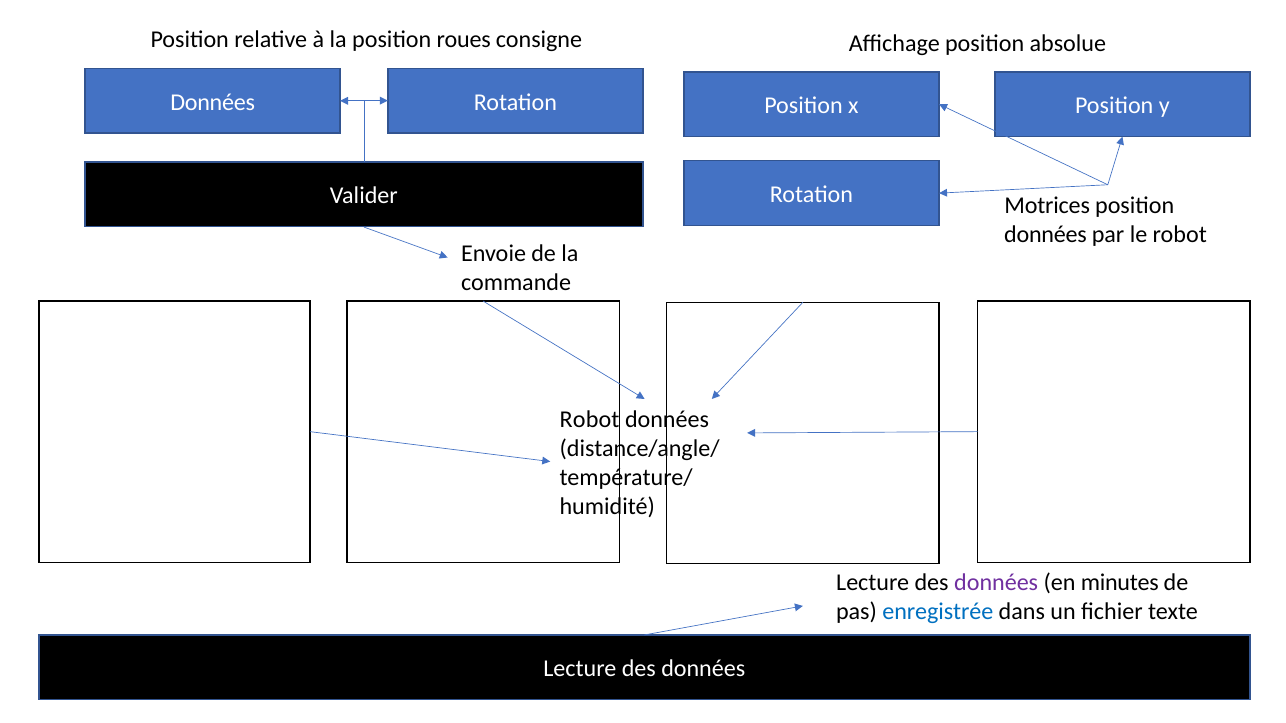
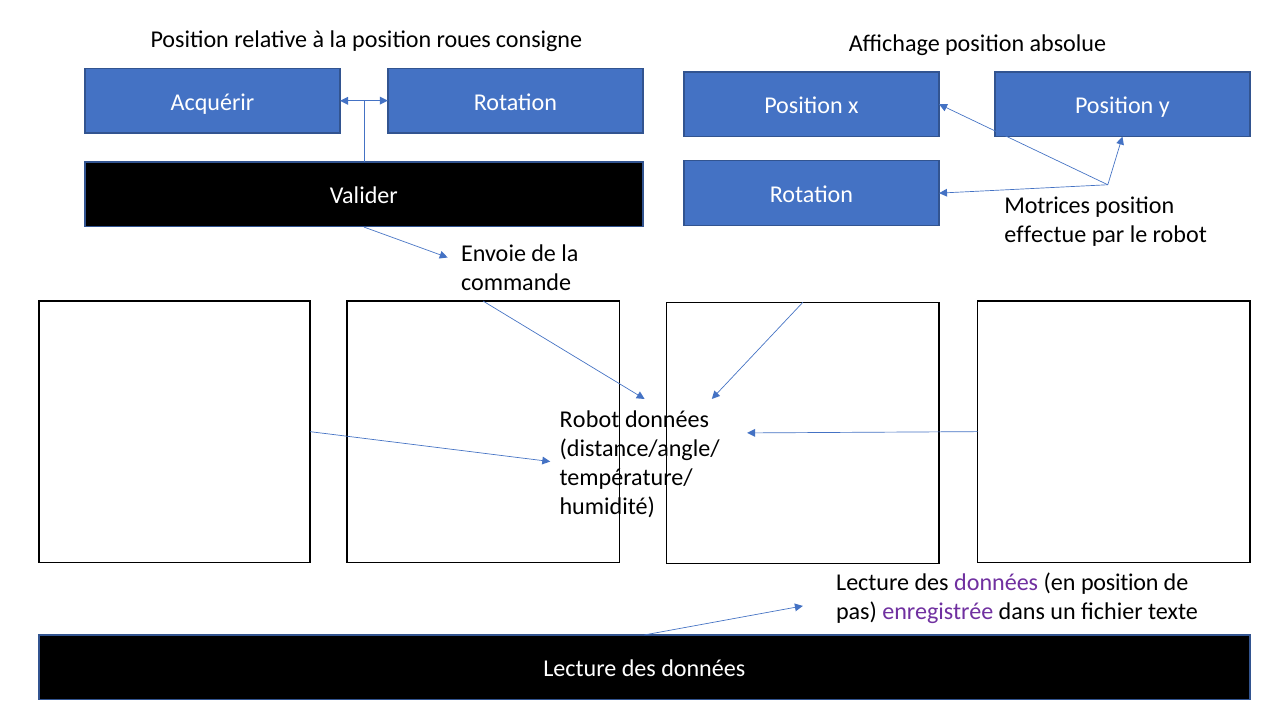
Données: Données -> Acquérir (213, 103)
données: données -> effectue (1045, 235)
en minutes: minutes -> position (1120, 583)
enregistrée colour: blue -> purple (938, 612)
